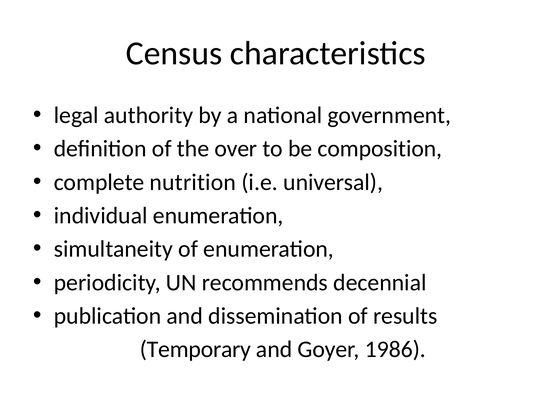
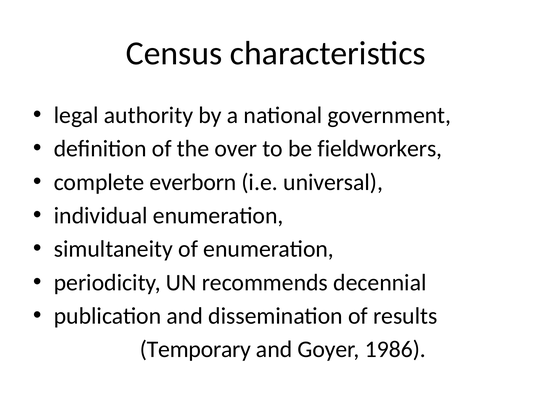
composition: composition -> fieldworkers (380, 149)
nutrition: nutrition -> everborn (193, 182)
